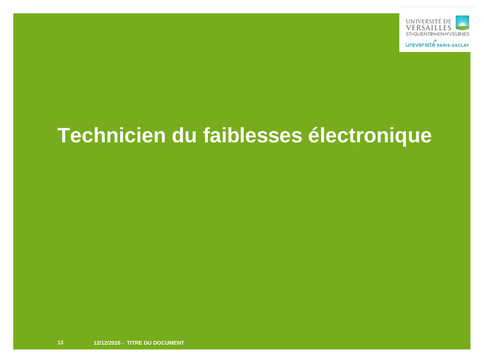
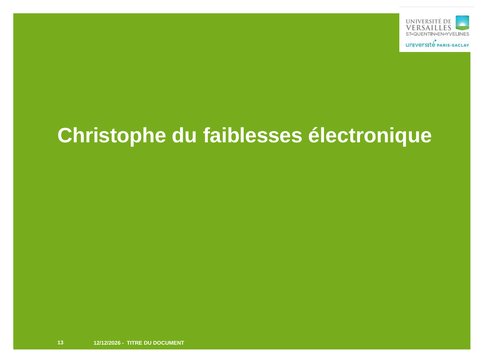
Technicien: Technicien -> Christophe (112, 136)
